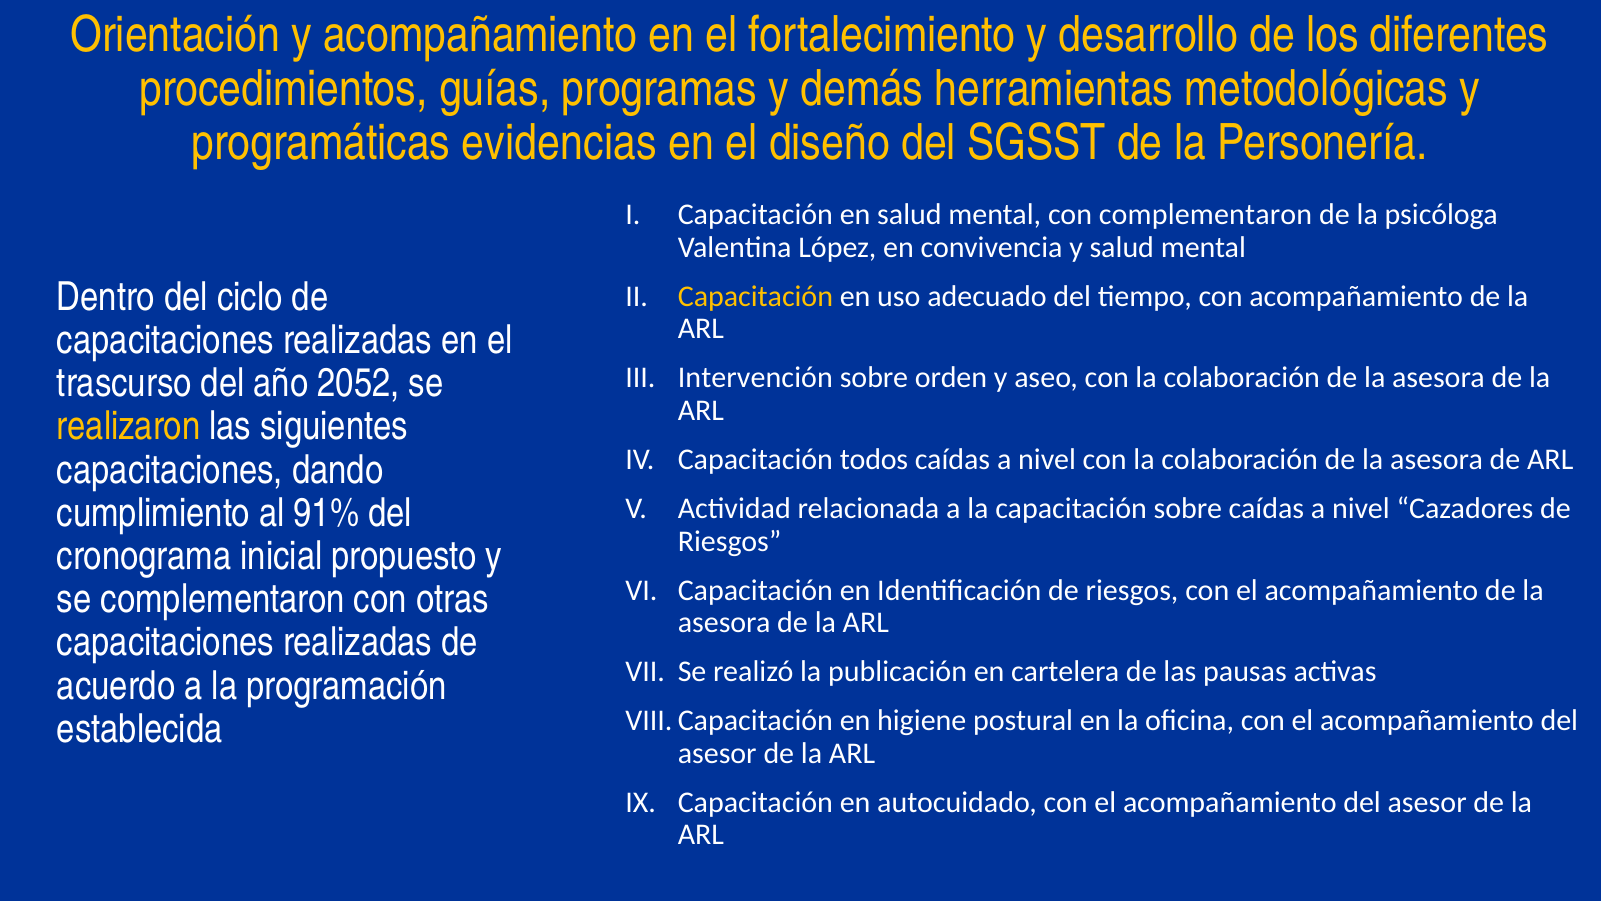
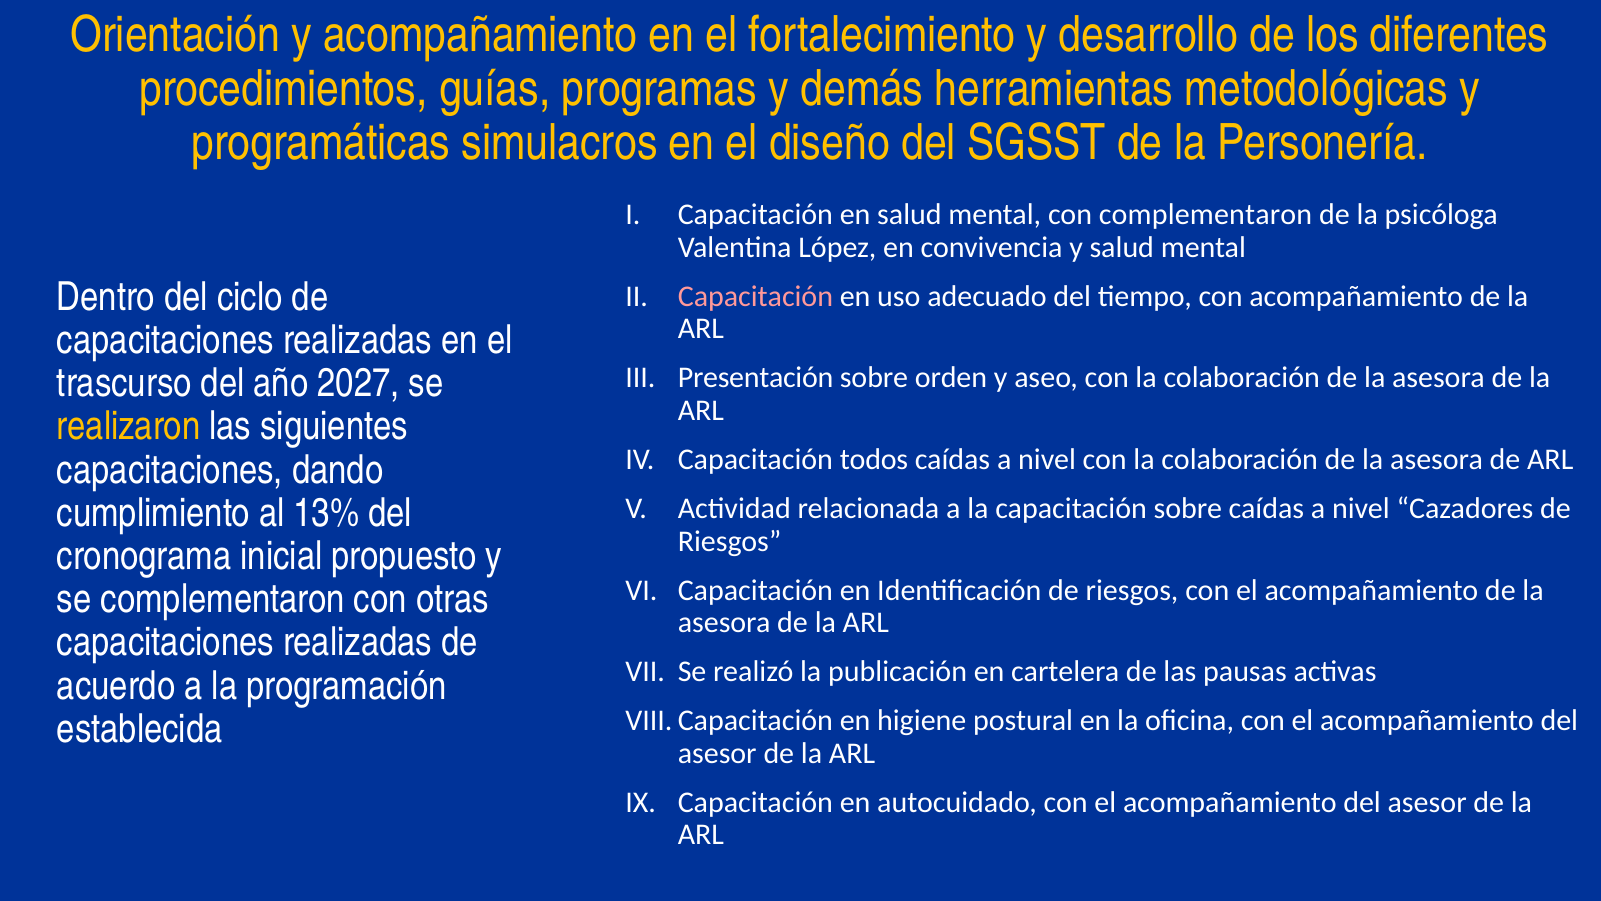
evidencias: evidencias -> simulacros (560, 143)
Capacitación colour: yellow -> pink (755, 296)
Intervención: Intervención -> Presentación (756, 378)
2052: 2052 -> 2027 (359, 383)
91%: 91% -> 13% (326, 513)
